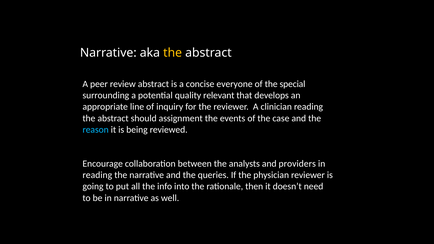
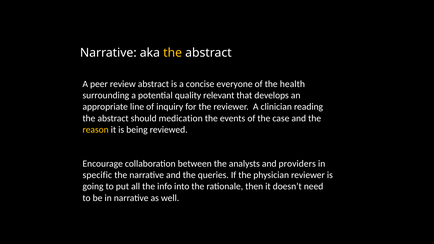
special: special -> health (292, 84)
assignment: assignment -> medication (181, 118)
reason colour: light blue -> yellow (96, 130)
reading: reading -> specific (97, 175)
